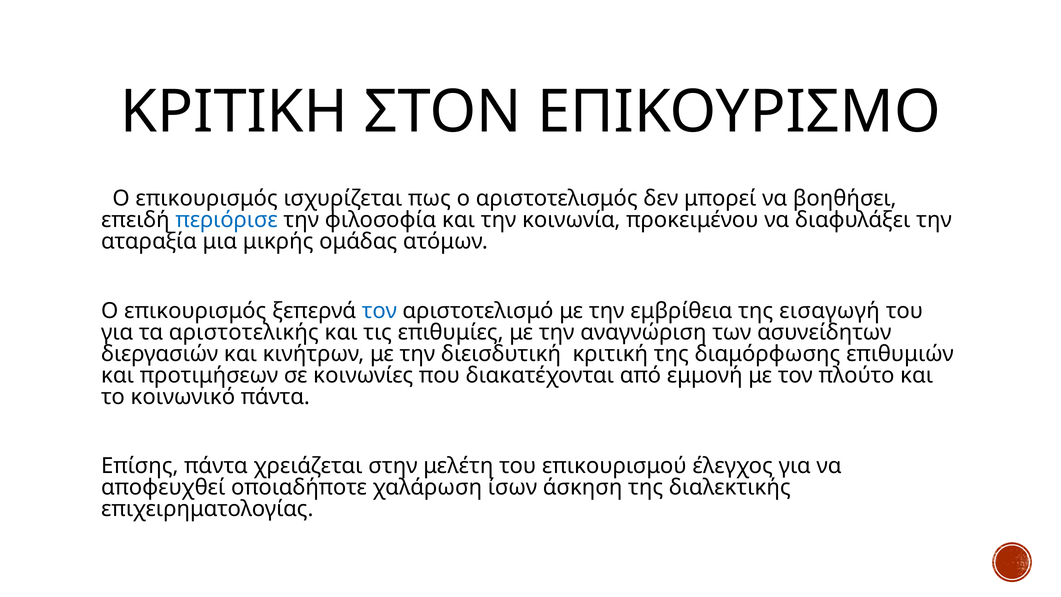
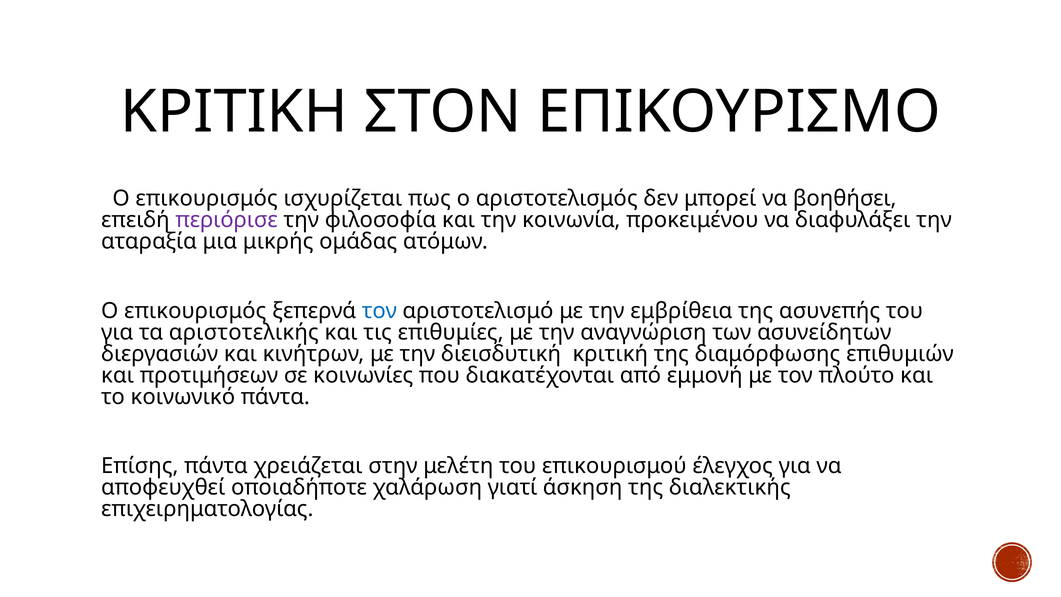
περιόρισε colour: blue -> purple (227, 220)
εισαγωγή: εισαγωγή -> ασυνεπής (830, 311)
ίσων: ίσων -> γιατί (513, 487)
